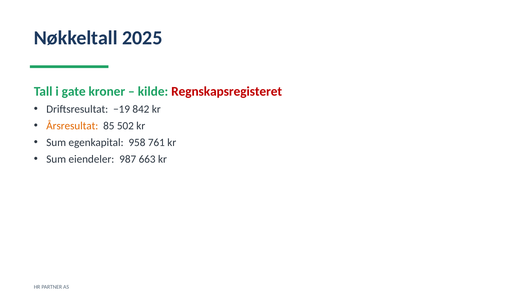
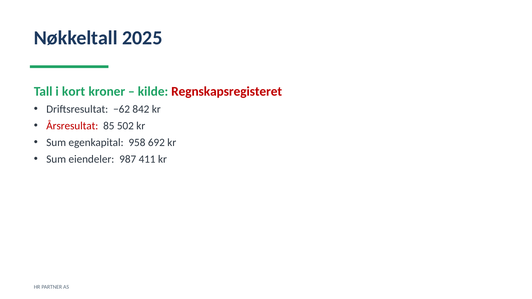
gate: gate -> kort (74, 92)
−19: −19 -> −62 (122, 109)
Årsresultat colour: orange -> red (72, 126)
761: 761 -> 692 (156, 143)
663: 663 -> 411 (147, 159)
